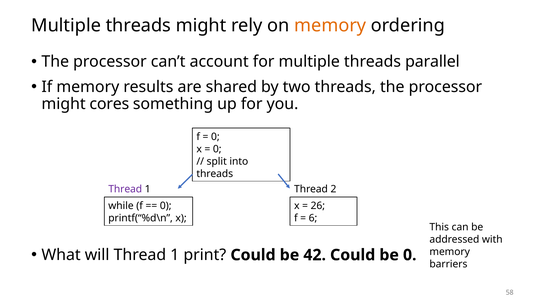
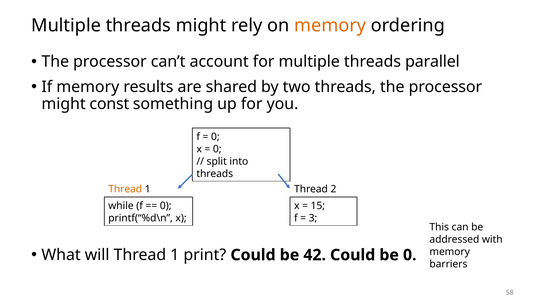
cores: cores -> const (109, 104)
Thread colour: purple -> orange (125, 189)
26: 26 -> 15 (318, 205)
6: 6 -> 3 (313, 218)
